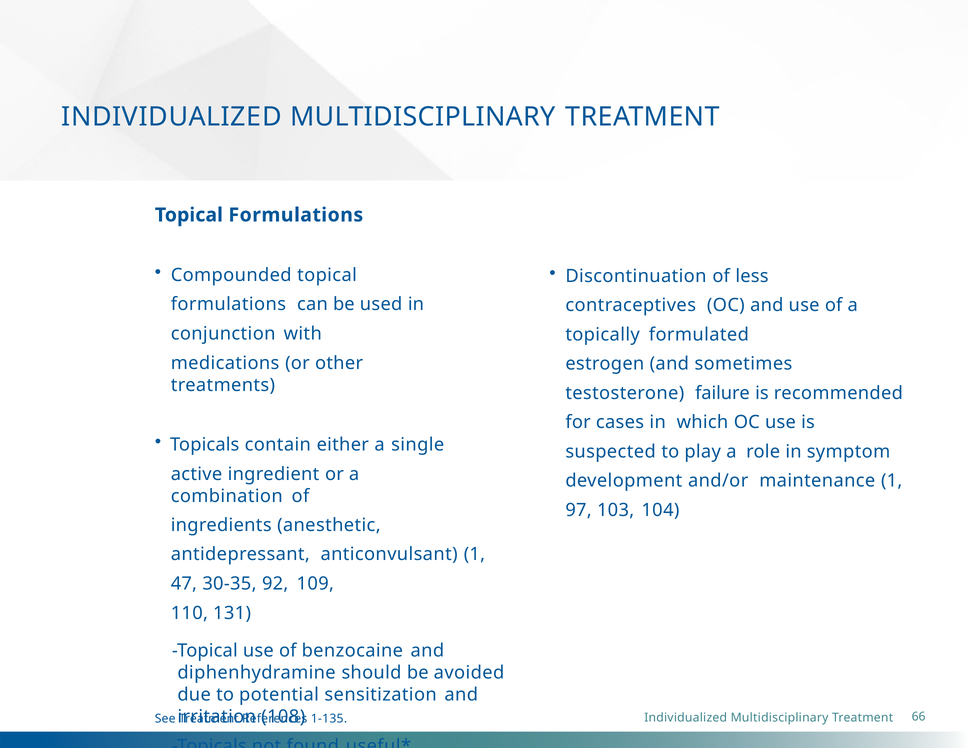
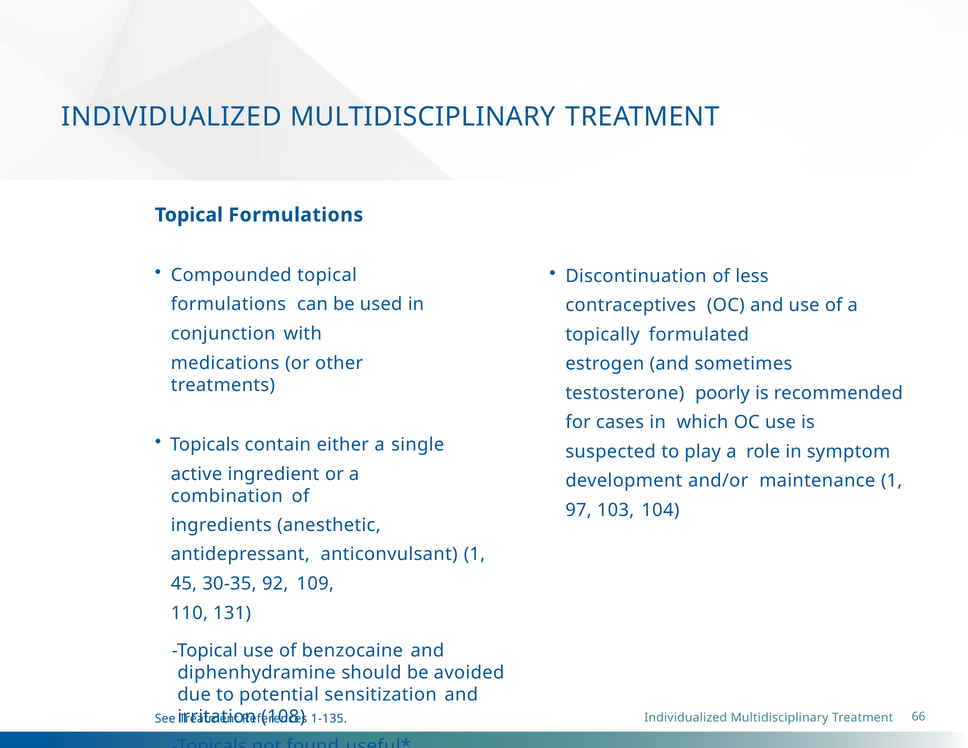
failure: failure -> poorly (722, 393)
47: 47 -> 45 (184, 584)
